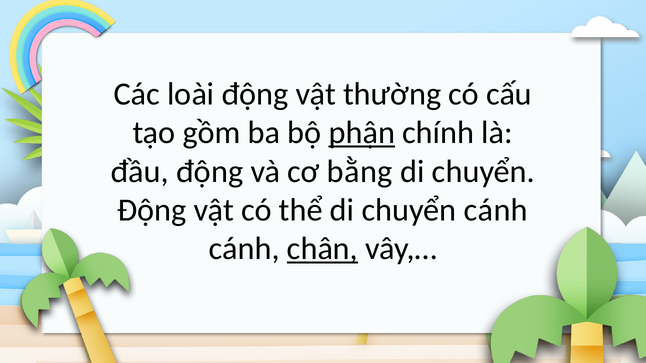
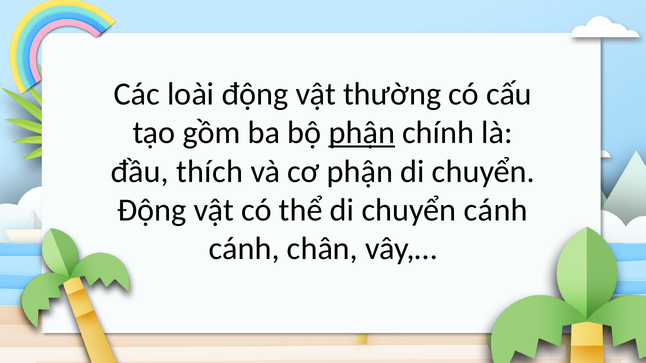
đầu động: động -> thích (210, 172)
cơ bằng: bằng -> phận (360, 172)
chân underline: present -> none (322, 249)
